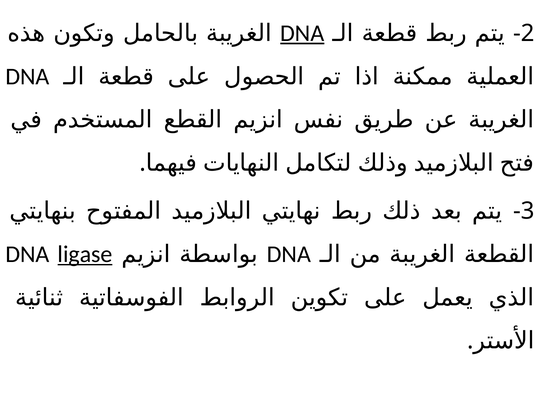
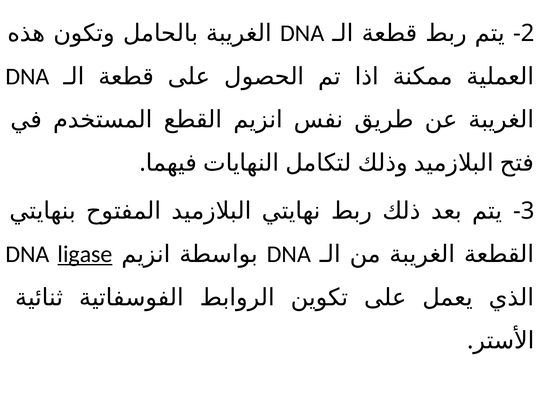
DNA underline: present -> none (302, 33)
